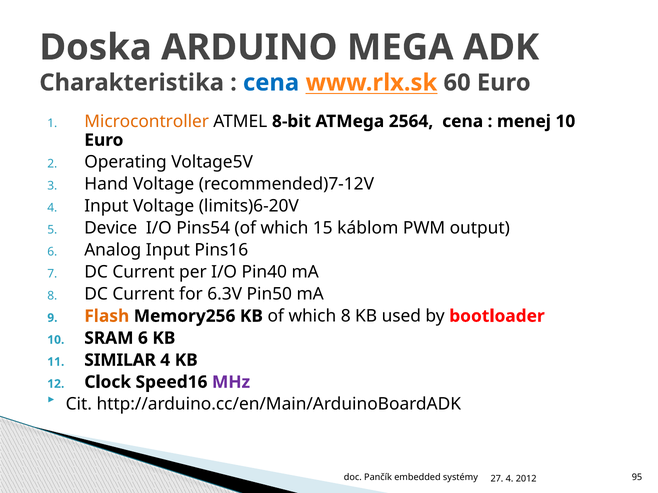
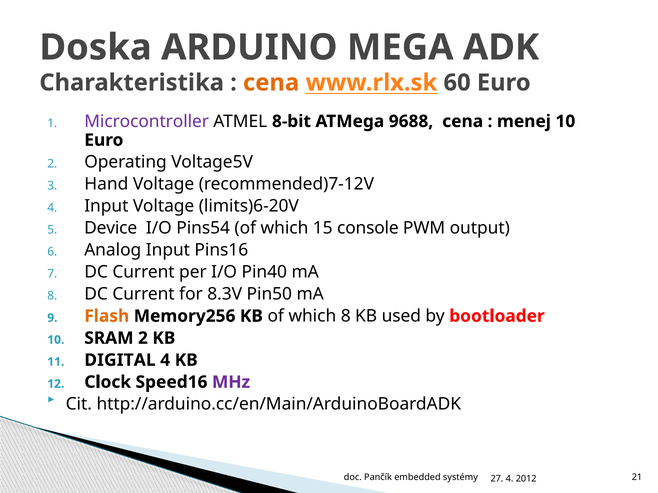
cena colour: blue -> orange (271, 83)
Microcontroller colour: orange -> purple (147, 121)
2564: 2564 -> 9688 (411, 121)
káblom: káblom -> console (368, 228)
6.3V: 6.3V -> 8.3V (225, 294)
SRAM 6: 6 -> 2 (143, 338)
SIMILAR: SIMILAR -> DIGITAL (120, 360)
95: 95 -> 21 (637, 478)
